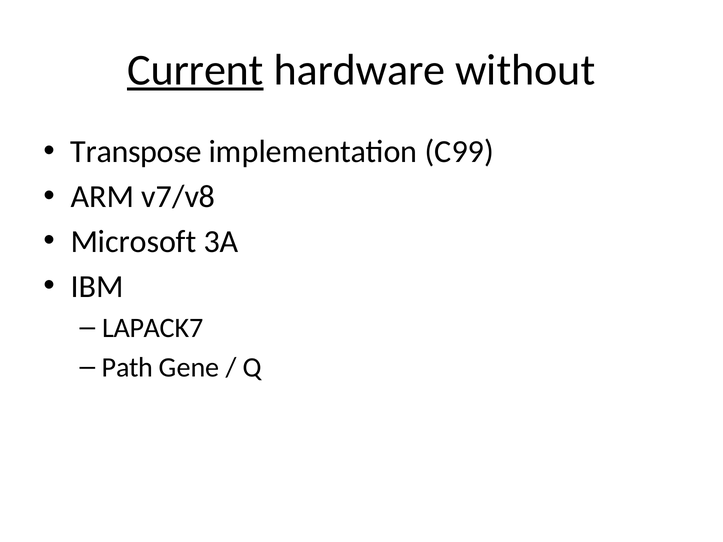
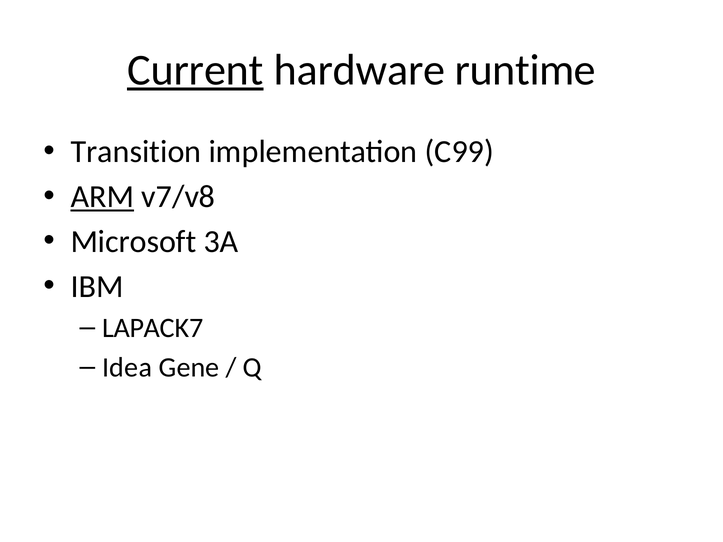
without: without -> runtime (525, 70)
Transpose: Transpose -> Transition (136, 152)
ARM underline: none -> present (102, 197)
Path: Path -> Idea (127, 368)
